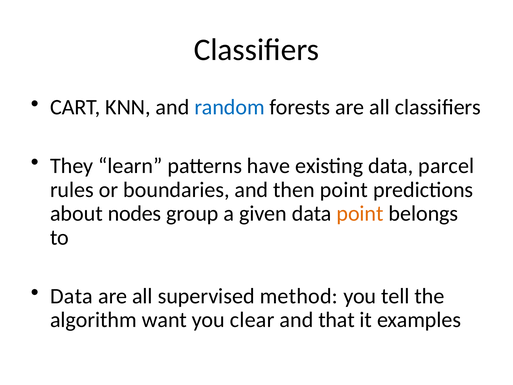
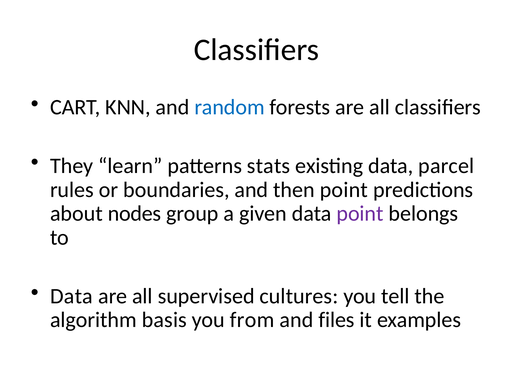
have: have -> stats (269, 166)
point colour: orange -> purple (360, 213)
method: method -> cultures (299, 296)
want: want -> basis (164, 320)
clear: clear -> from (252, 320)
that: that -> files (336, 320)
